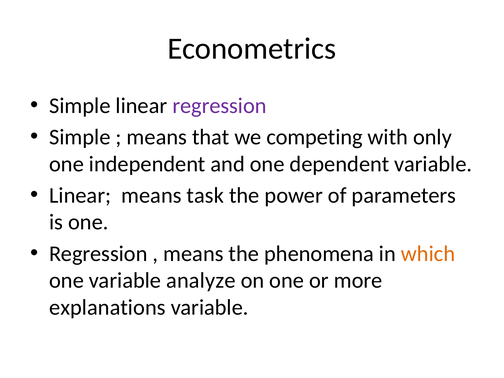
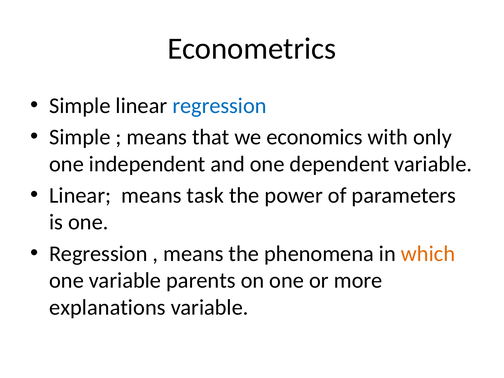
regression colour: purple -> blue (219, 106)
competing: competing -> economics (315, 137)
analyze: analyze -> parents (201, 281)
